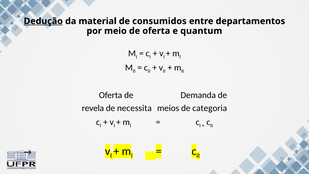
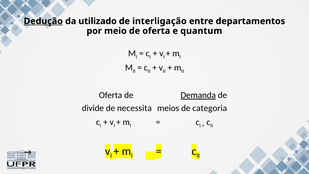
material: material -> utilizado (98, 21)
consumidos: consumidos -> interligação (159, 21)
Demanda underline: none -> present (198, 95)
revela: revela -> divide (93, 108)
